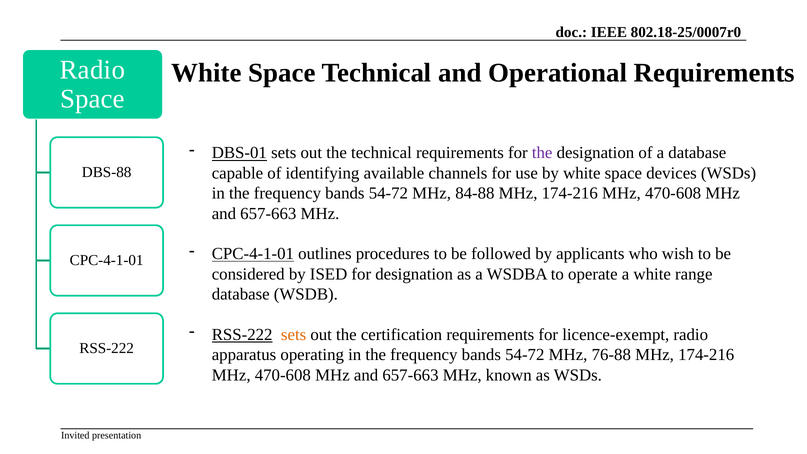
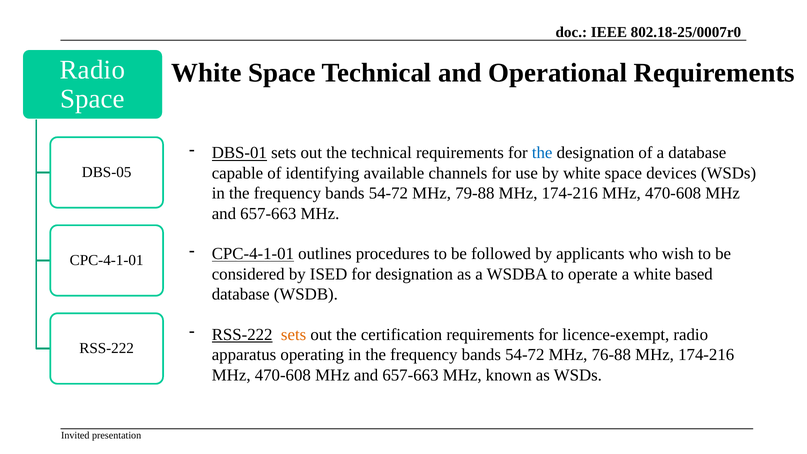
the colour: purple -> blue (542, 153)
DBS-88: DBS-88 -> DBS-05 (107, 172)
84-88: 84-88 -> 79-88 (475, 193)
range: range -> based (694, 274)
